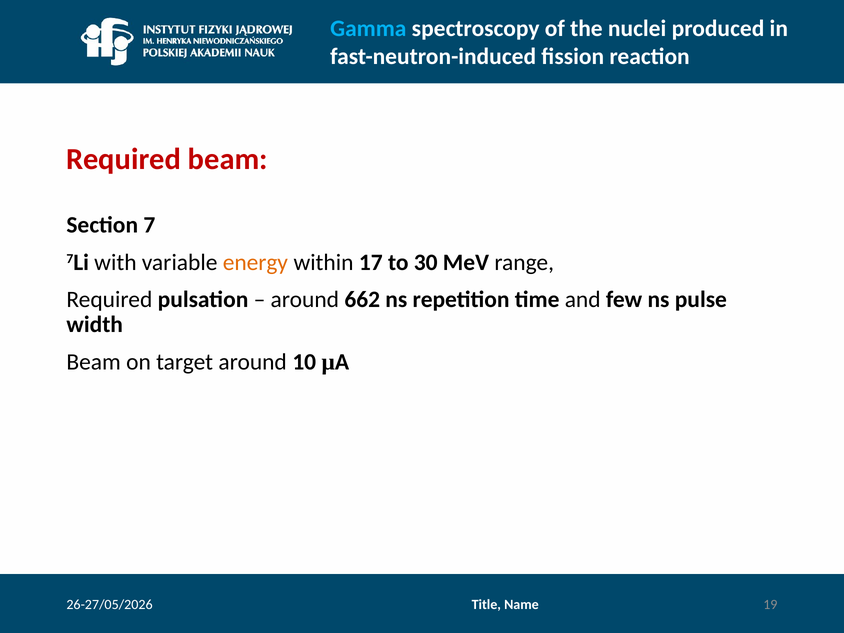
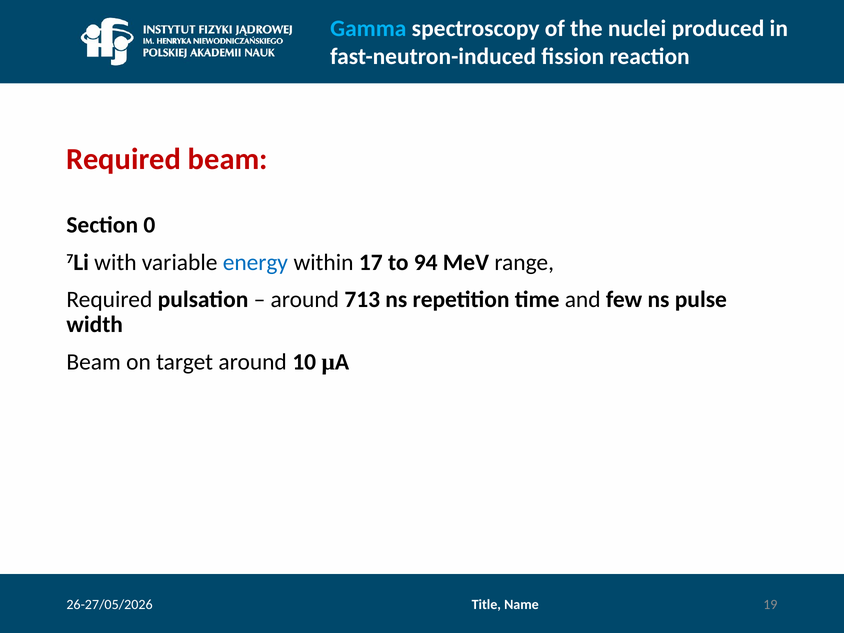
7: 7 -> 0 (149, 225)
energy colour: orange -> blue (255, 262)
30: 30 -> 94 (426, 262)
662: 662 -> 713 (362, 299)
